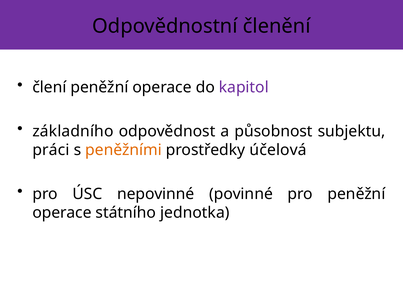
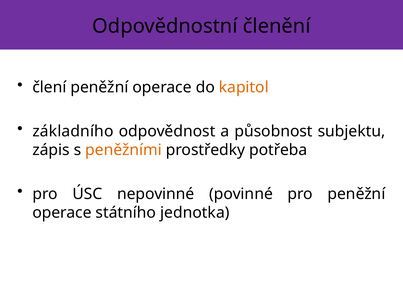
kapitol colour: purple -> orange (244, 87)
práci: práci -> zápis (51, 150)
účelová: účelová -> potřeba (278, 150)
